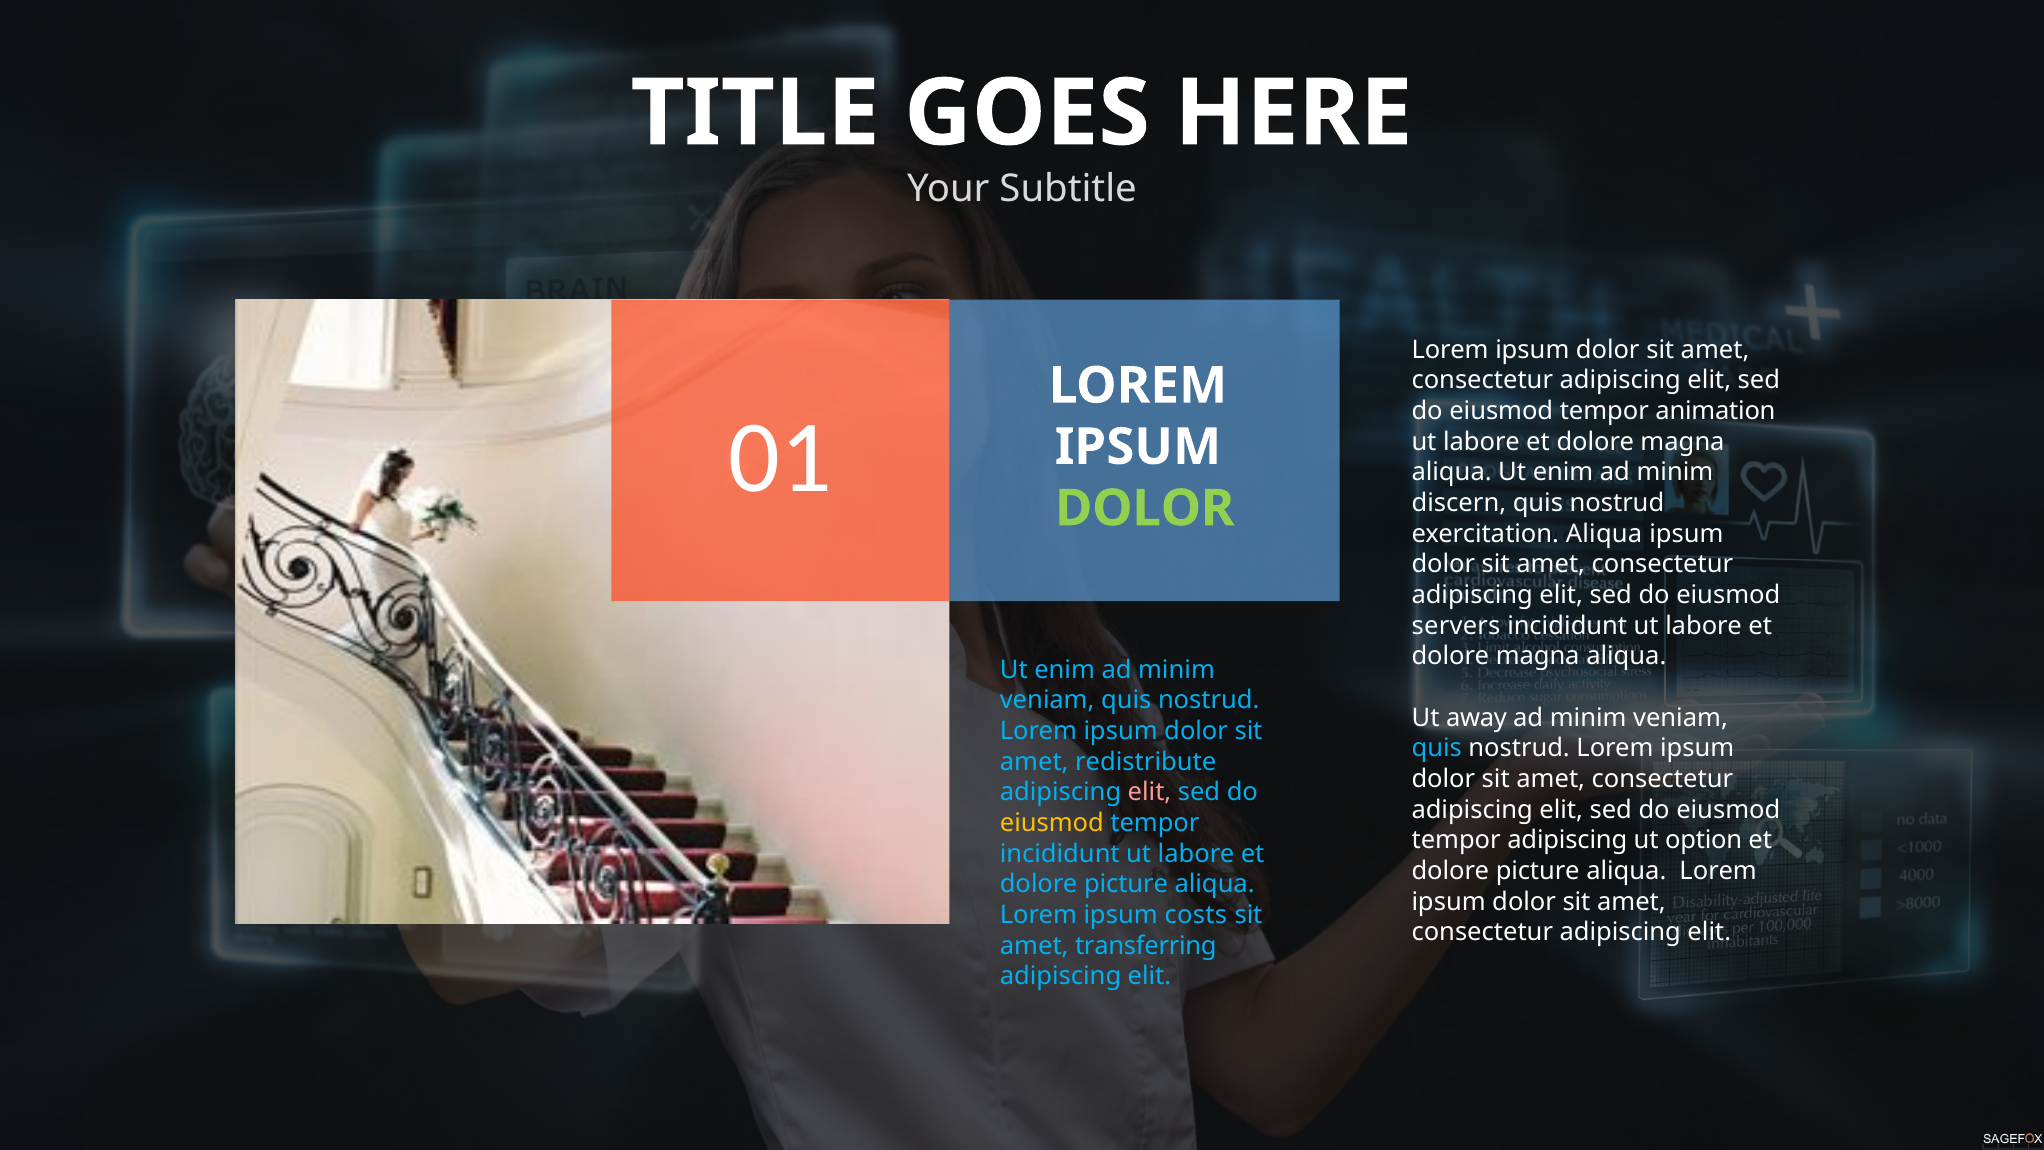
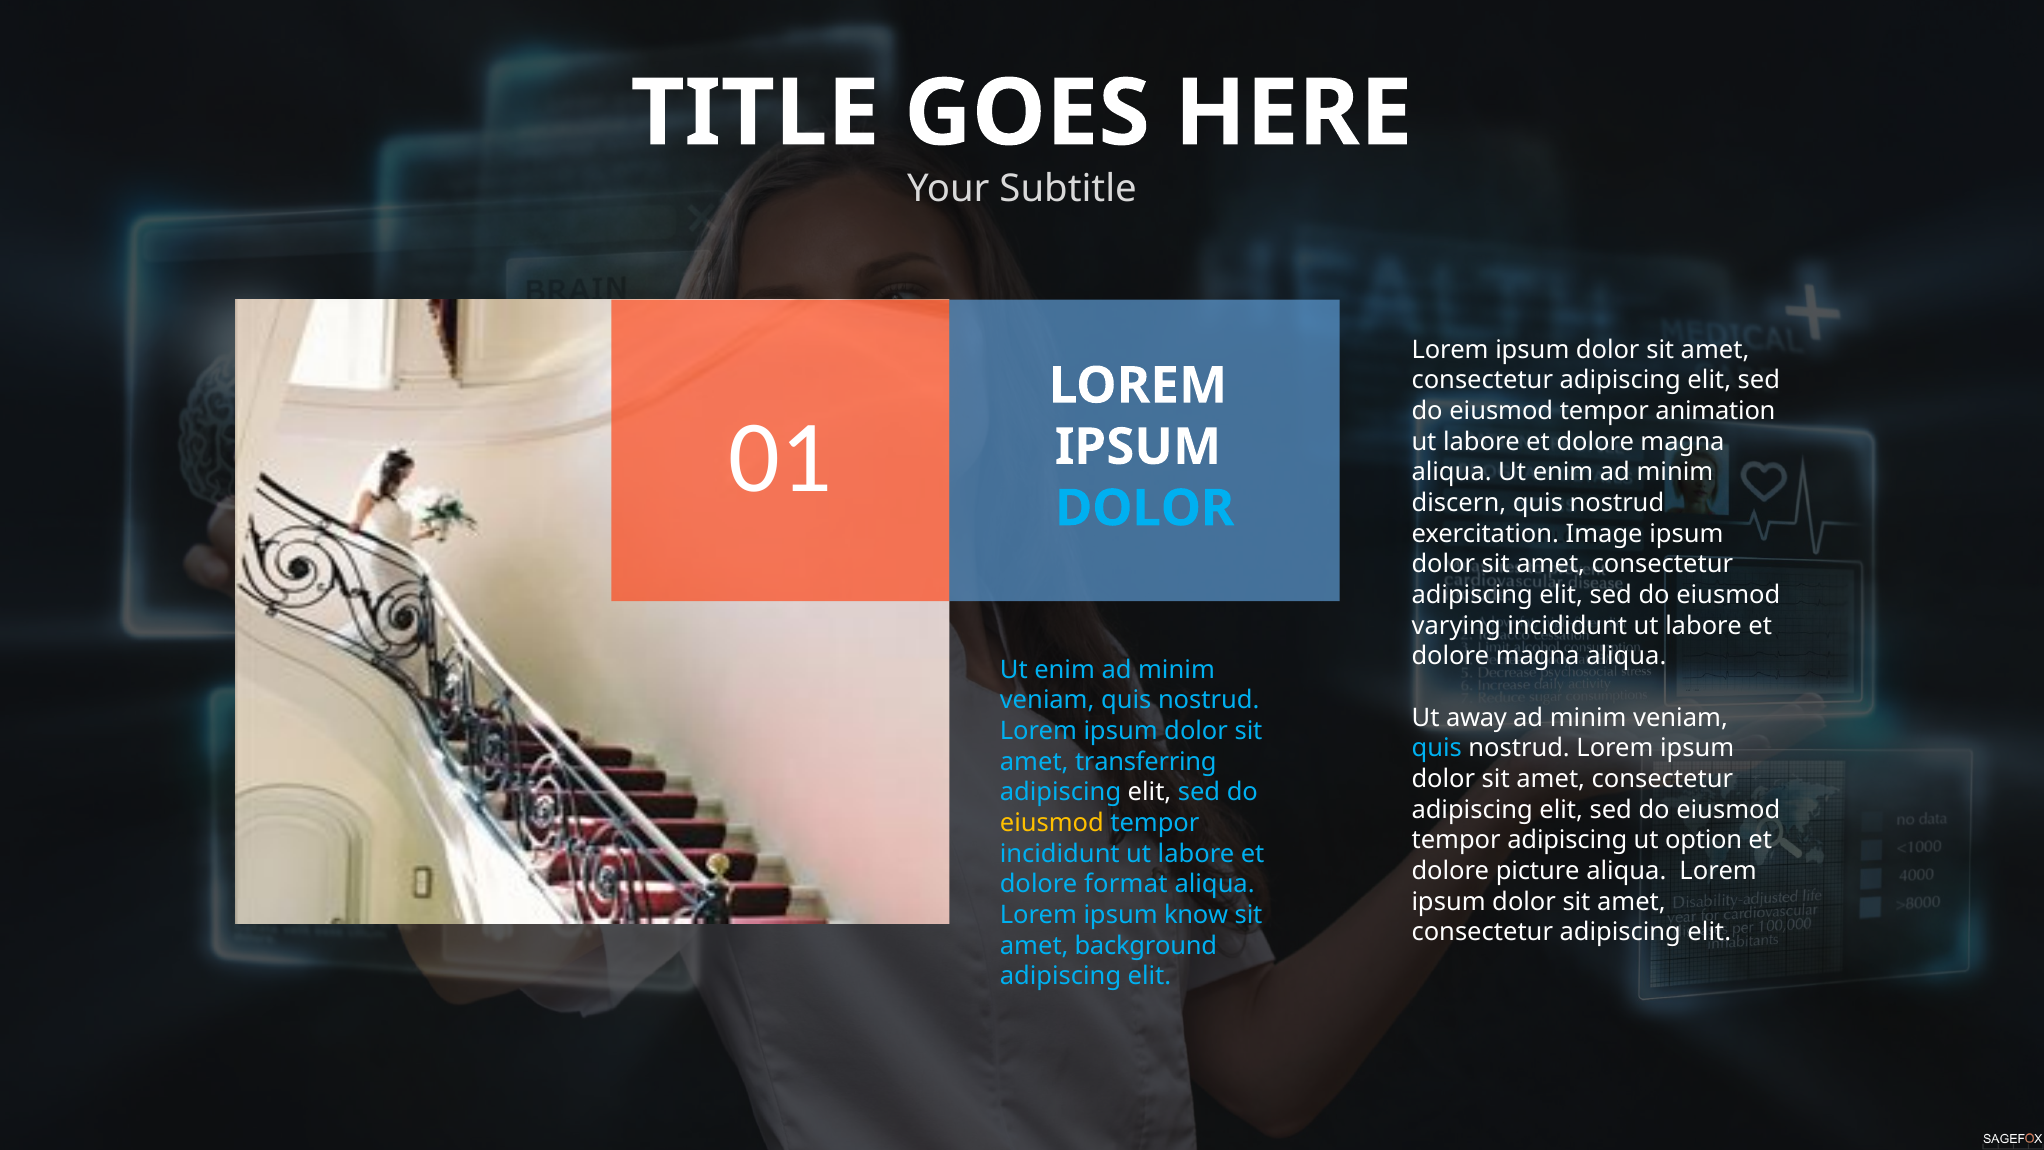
DOLOR colour: light green -> light blue (1145, 508)
exercitation Aliqua: Aliqua -> Image (1604, 534)
servers: servers -> varying (1456, 626)
redistribute: redistribute -> transferring (1146, 762)
elit colour: pink -> white (1150, 792)
picture: picture -> format (1126, 884)
costs: costs -> know (1196, 915)
transferring: transferring -> background (1146, 946)
